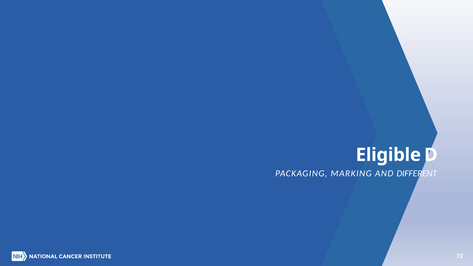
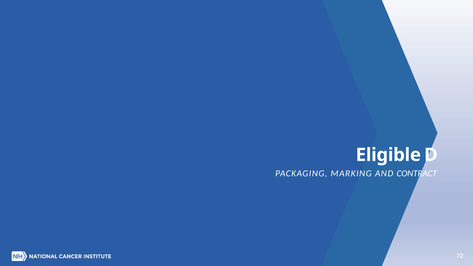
DIFFERENT: DIFFERENT -> CONTRACT (417, 173)
